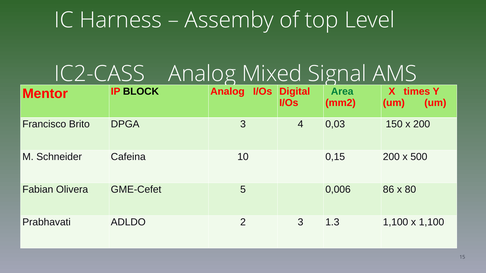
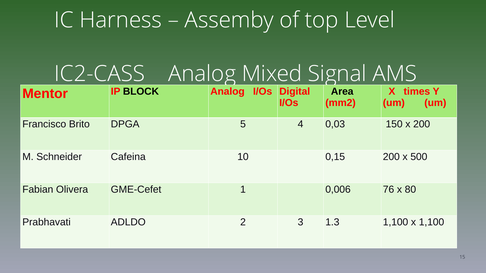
Area colour: green -> black (342, 92)
DPGA 3: 3 -> 5 (243, 124)
5: 5 -> 1 (243, 190)
86: 86 -> 76 (389, 190)
